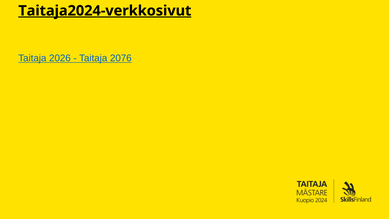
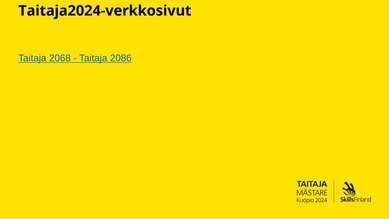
Taitaja2024-verkkosivut underline: present -> none (105, 11)
2026: 2026 -> 2068 (60, 58)
2076: 2076 -> 2086 (121, 58)
